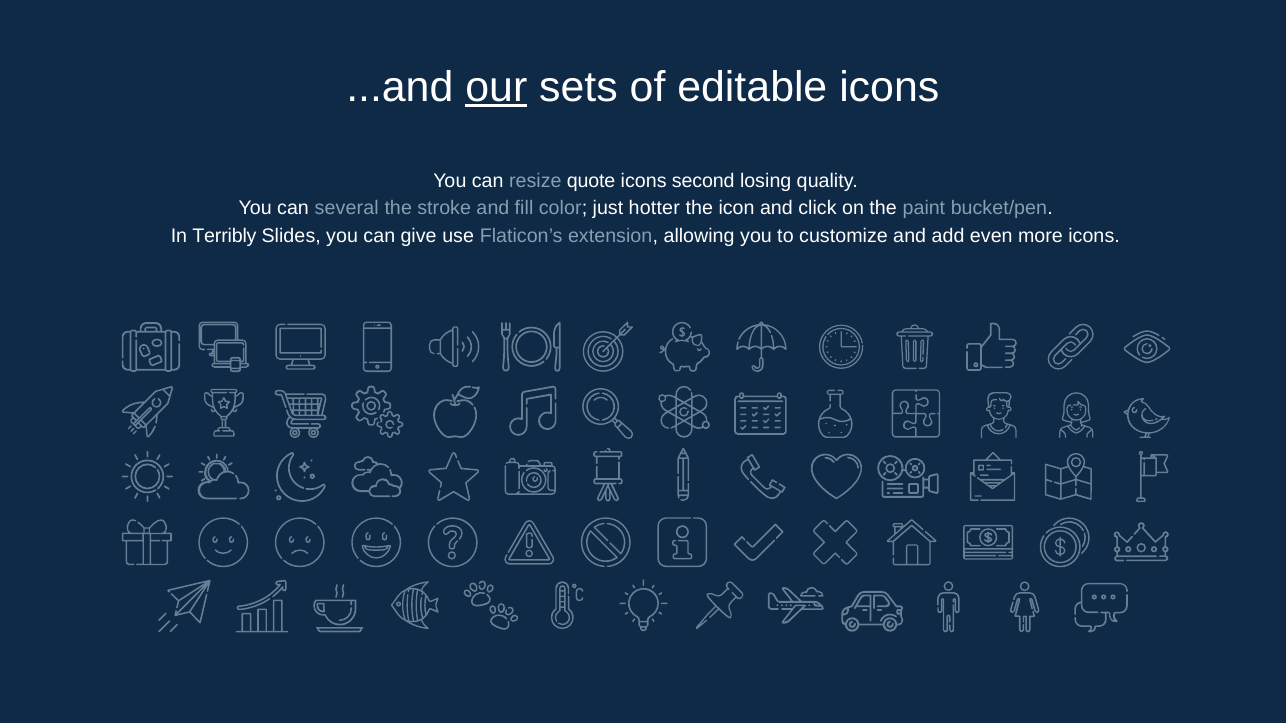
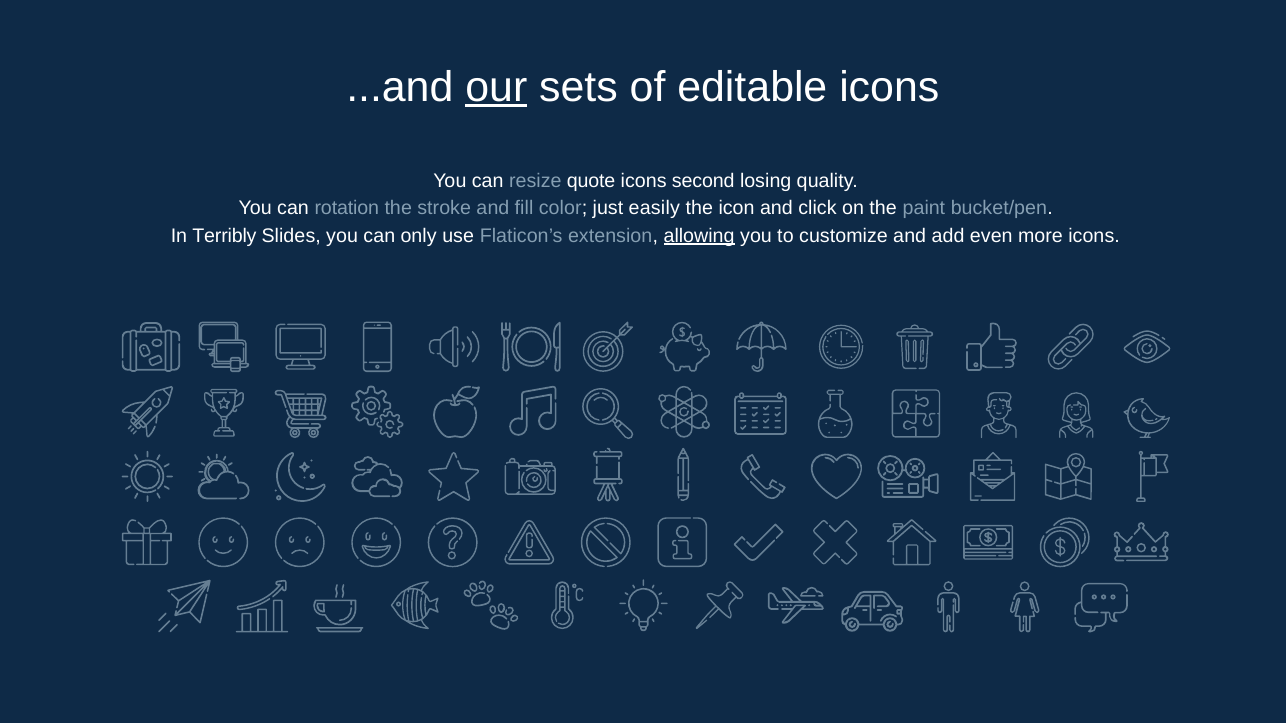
several: several -> rotation (347, 209)
hotter: hotter -> easily (654, 209)
give: give -> only (419, 236)
allowing underline: none -> present (699, 236)
